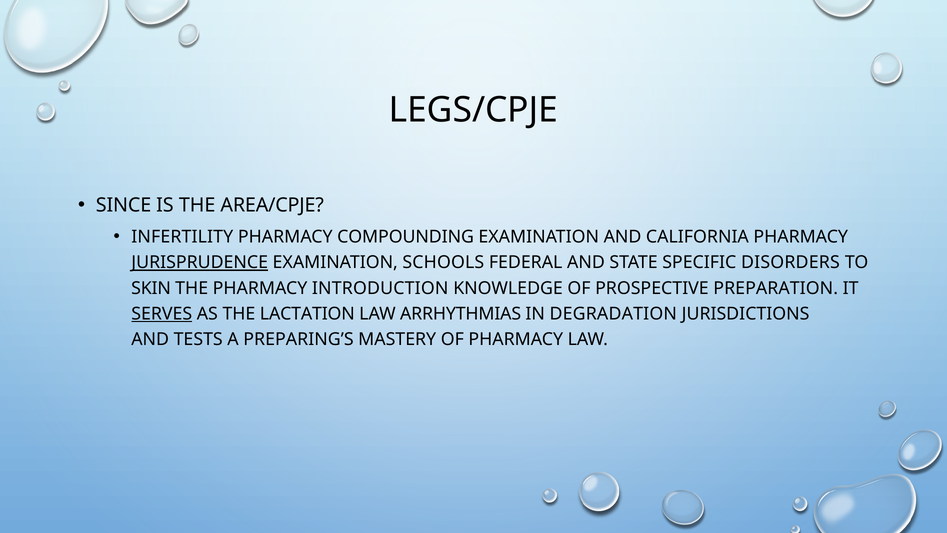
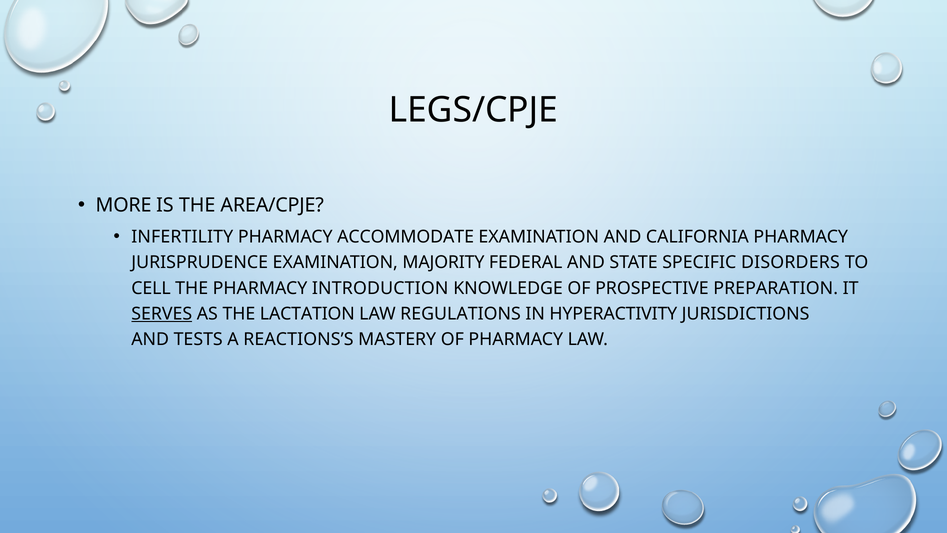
SINCE: SINCE -> MORE (124, 205)
COMPOUNDING: COMPOUNDING -> ACCOMMODATE (406, 237)
JURISPRUDENCE underline: present -> none (200, 262)
SCHOOLS: SCHOOLS -> MAJORITY (443, 262)
SKIN: SKIN -> CELL (151, 288)
ARRHYTHMIAS: ARRHYTHMIAS -> REGULATIONS (461, 314)
DEGRADATION: DEGRADATION -> HYPERACTIVITY (613, 314)
PREPARING’S: PREPARING’S -> REACTIONS’S (298, 339)
